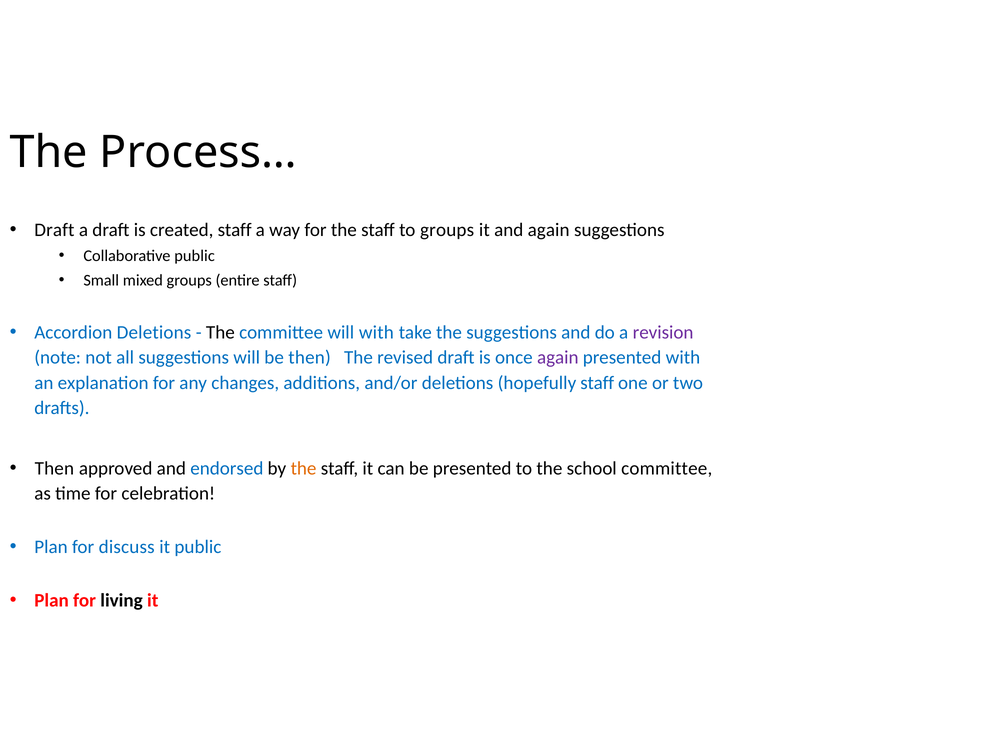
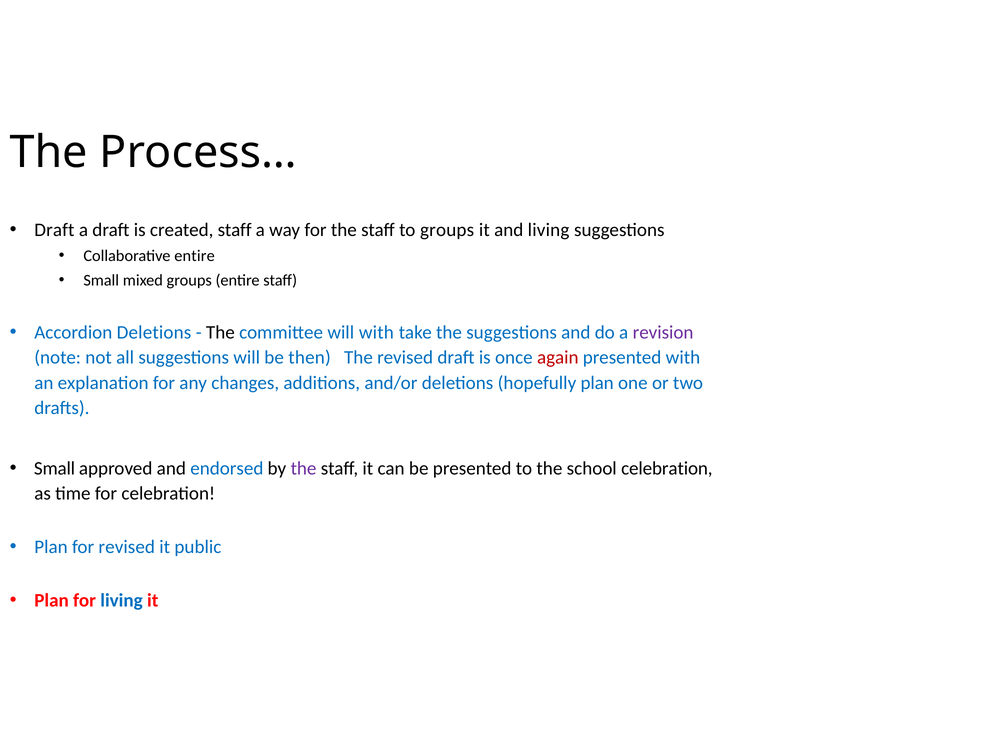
and again: again -> living (549, 230)
Collaborative public: public -> entire (195, 256)
again colour: purple -> red (558, 358)
hopefully staff: staff -> plan (597, 383)
Then: Then -> Small (55, 468)
the colour: orange -> purple (304, 468)
school committee: committee -> celebration (667, 468)
for discuss: discuss -> revised (127, 547)
living colour: black -> blue (122, 600)
